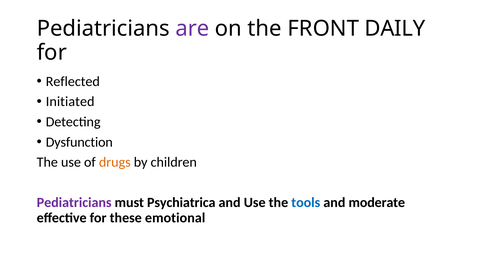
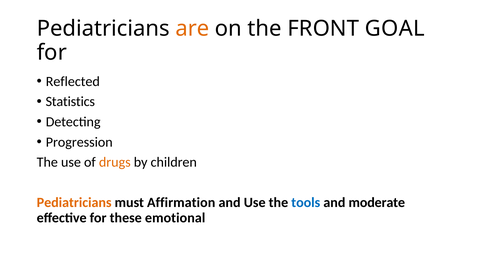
are colour: purple -> orange (192, 29)
DAILY: DAILY -> GOAL (395, 29)
Initiated: Initiated -> Statistics (70, 102)
Dysfunction: Dysfunction -> Progression (79, 142)
Pediatricians colour: purple -> orange (74, 203)
Psychiatrica: Psychiatrica -> Affirmation (181, 203)
